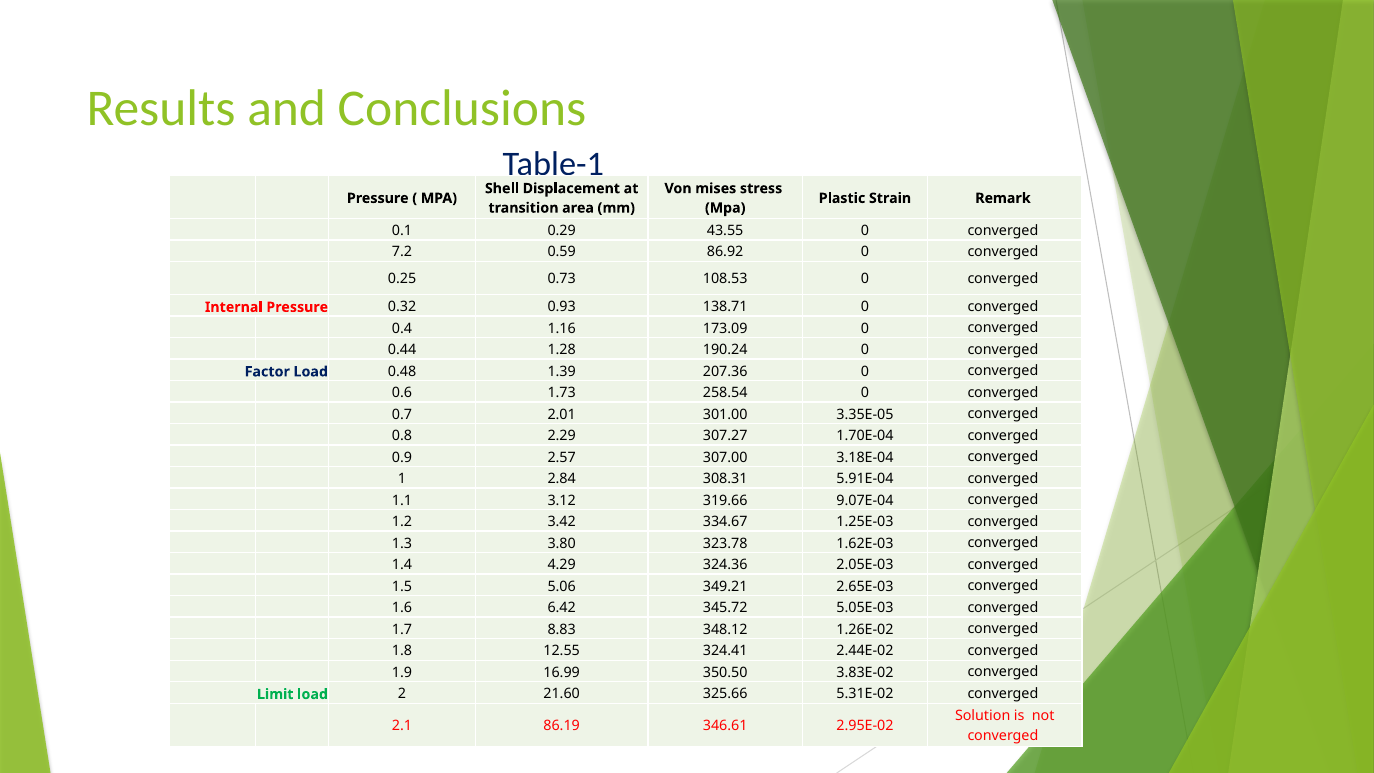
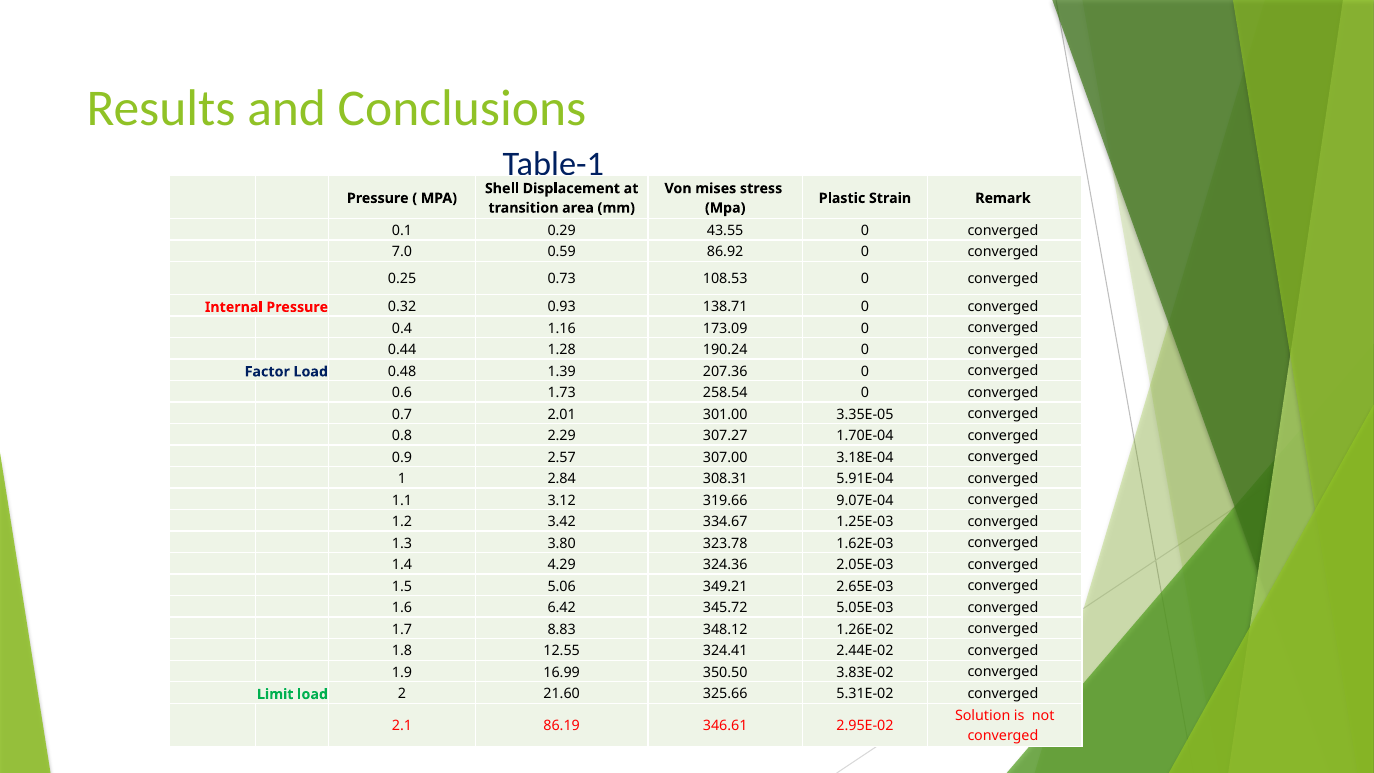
7.2: 7.2 -> 7.0 (402, 252)
